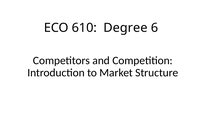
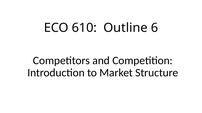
Degree: Degree -> Outline (125, 28)
